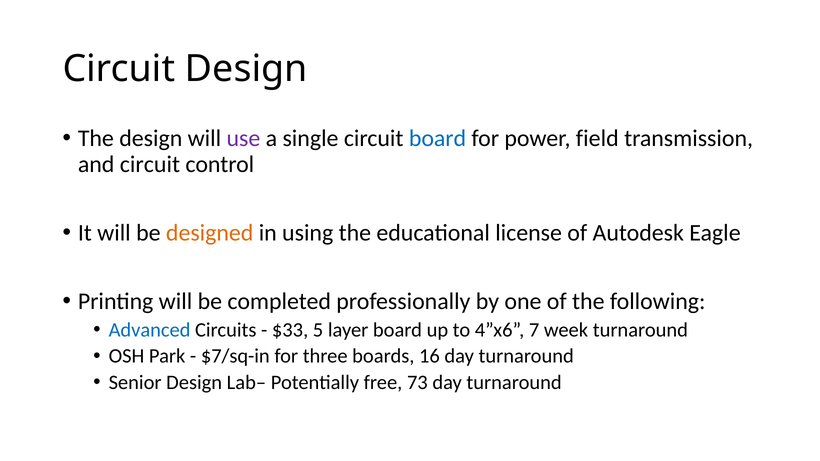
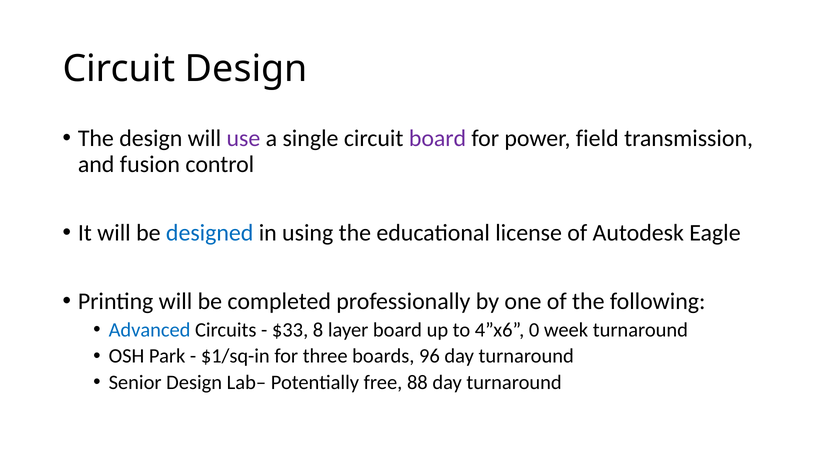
board colour: blue -> purple (438, 139)
and circuit: circuit -> fusion (150, 164)
designed colour: orange -> blue (210, 233)
5: 5 -> 8 (318, 330)
7: 7 -> 0 (534, 330)
$7/sq-in: $7/sq-in -> $1/sq-in (235, 356)
16: 16 -> 96 (429, 356)
73: 73 -> 88 (417, 383)
